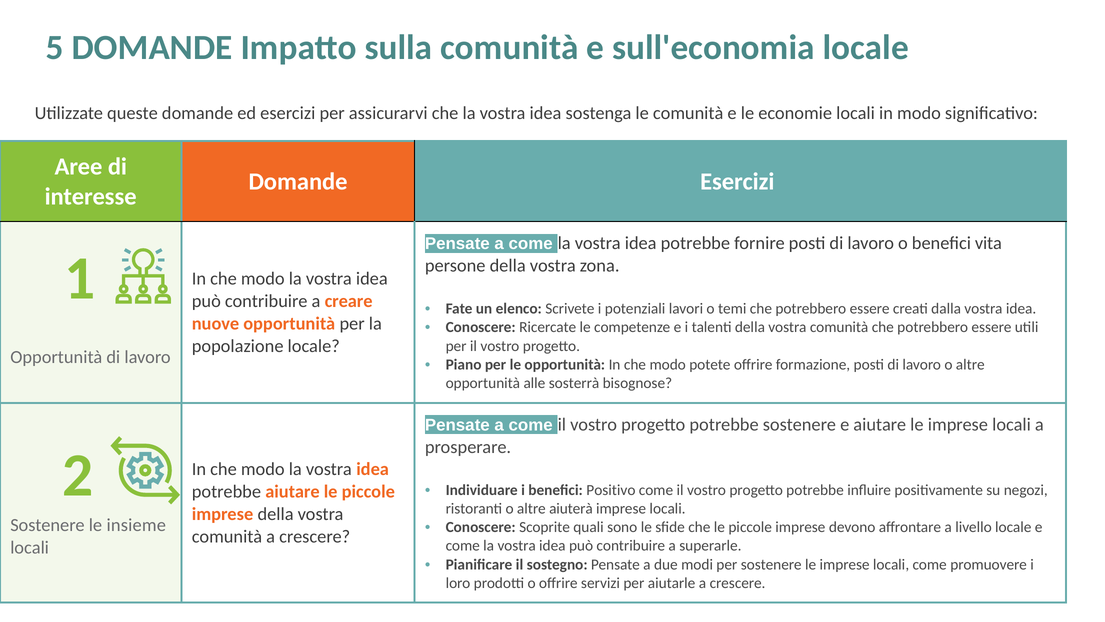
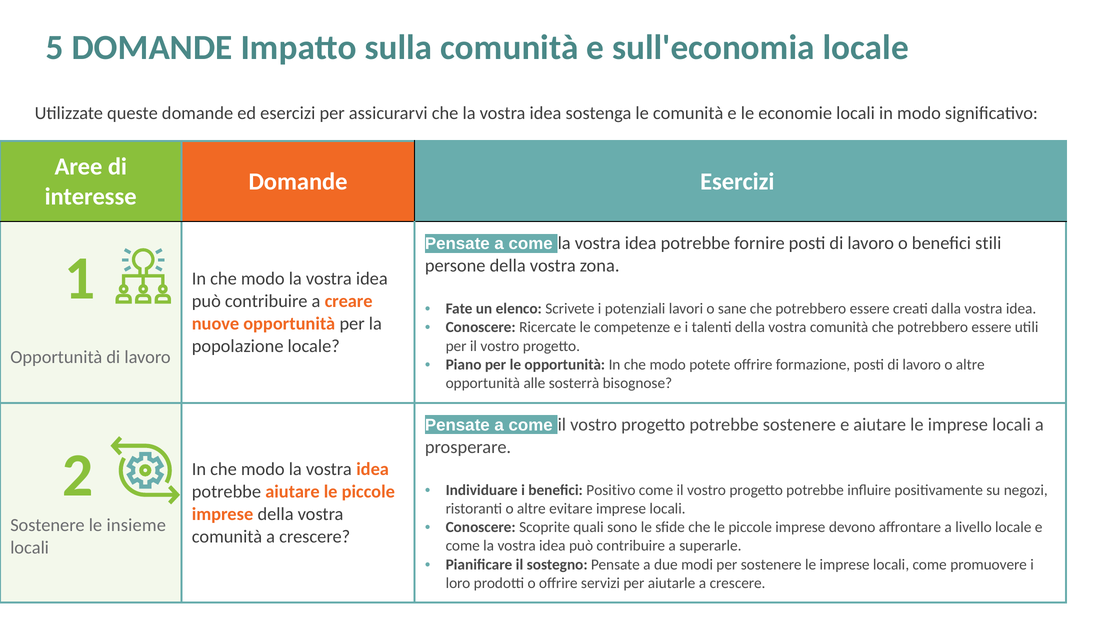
vita: vita -> stili (988, 243)
temi: temi -> sane (732, 309)
aiuterà: aiuterà -> evitare (571, 508)
